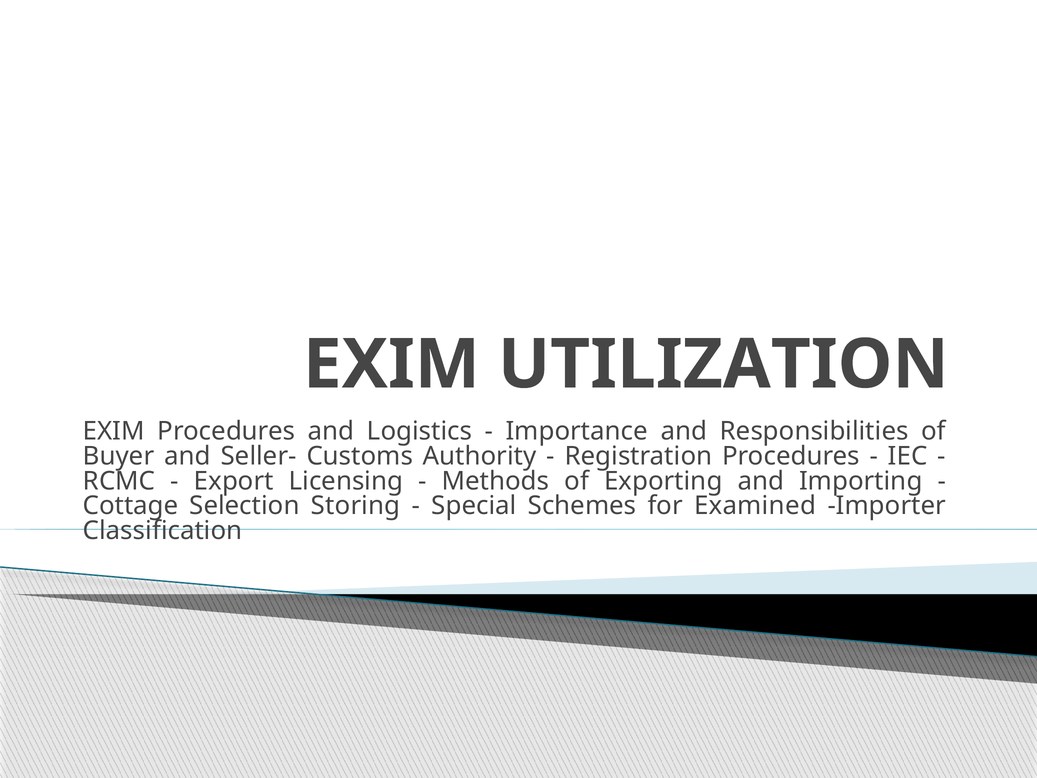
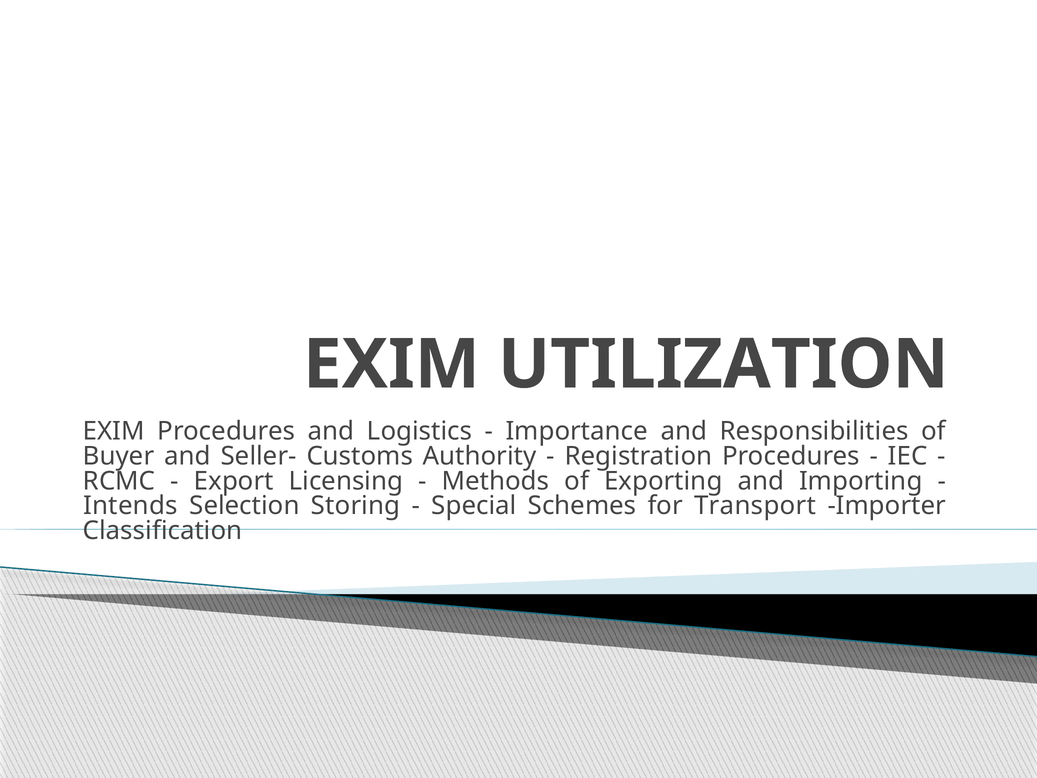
Cottage: Cottage -> Intends (130, 506)
Examined: Examined -> Transport (755, 506)
